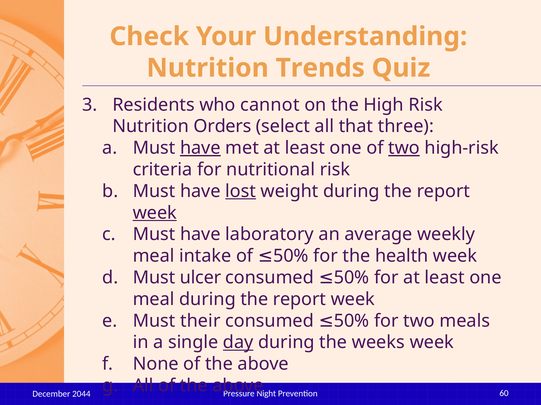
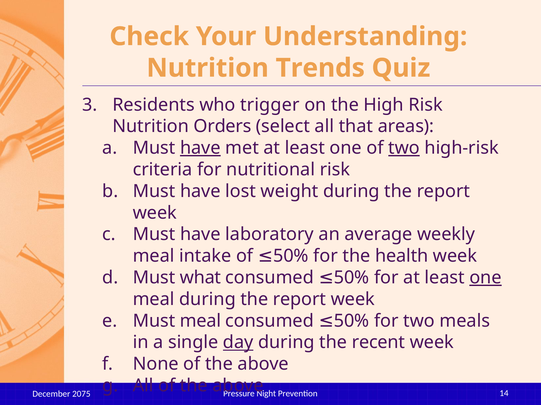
cannot: cannot -> trigger (270, 105)
three: three -> areas (406, 127)
lost underline: present -> none (241, 192)
week underline: present -> none (155, 213)
ulcer: ulcer -> what (200, 278)
one underline: none -> present (485, 278)
Must their: their -> meal (200, 321)
weeks: weeks -> recent (378, 343)
60: 60 -> 14 (504, 394)
2044: 2044 -> 2075 (81, 394)
